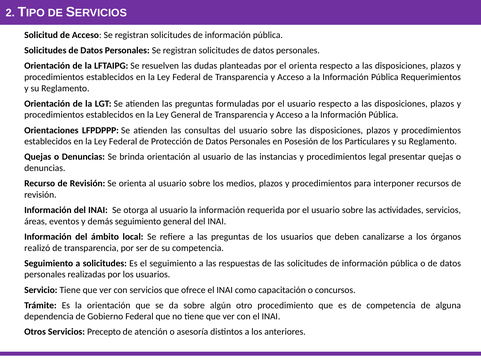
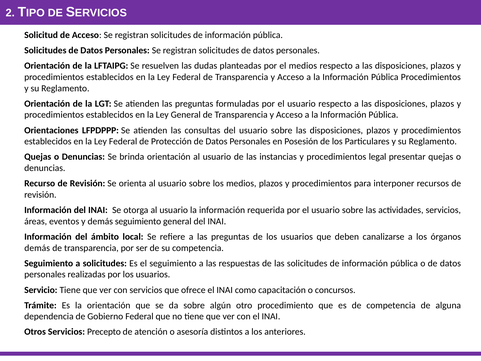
el orienta: orienta -> medios (303, 66)
Pública Requerimientos: Requerimientos -> Procedimientos (431, 77)
realizó: realizó -> demás (37, 248)
